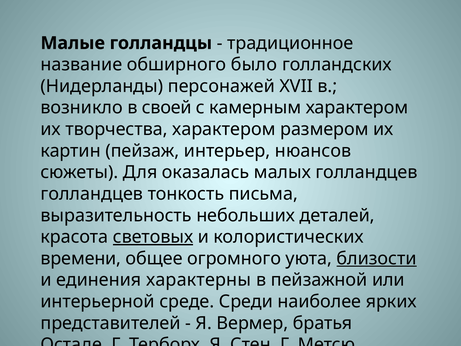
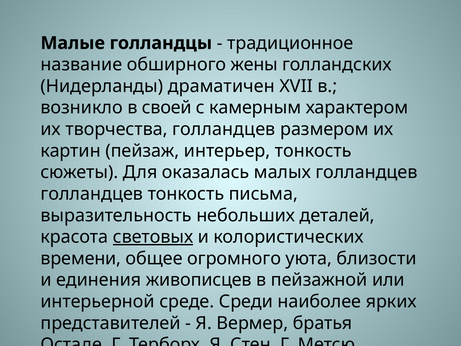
было: было -> жены (254, 65)
персонажей: персонажей -> драматичен (221, 86)
творчества характером: характером -> голландцев (224, 129)
интерьер нюансов: нюансов -> тонкость (313, 151)
близости underline: present -> none (377, 258)
характерны: характерны -> живописцев (199, 280)
